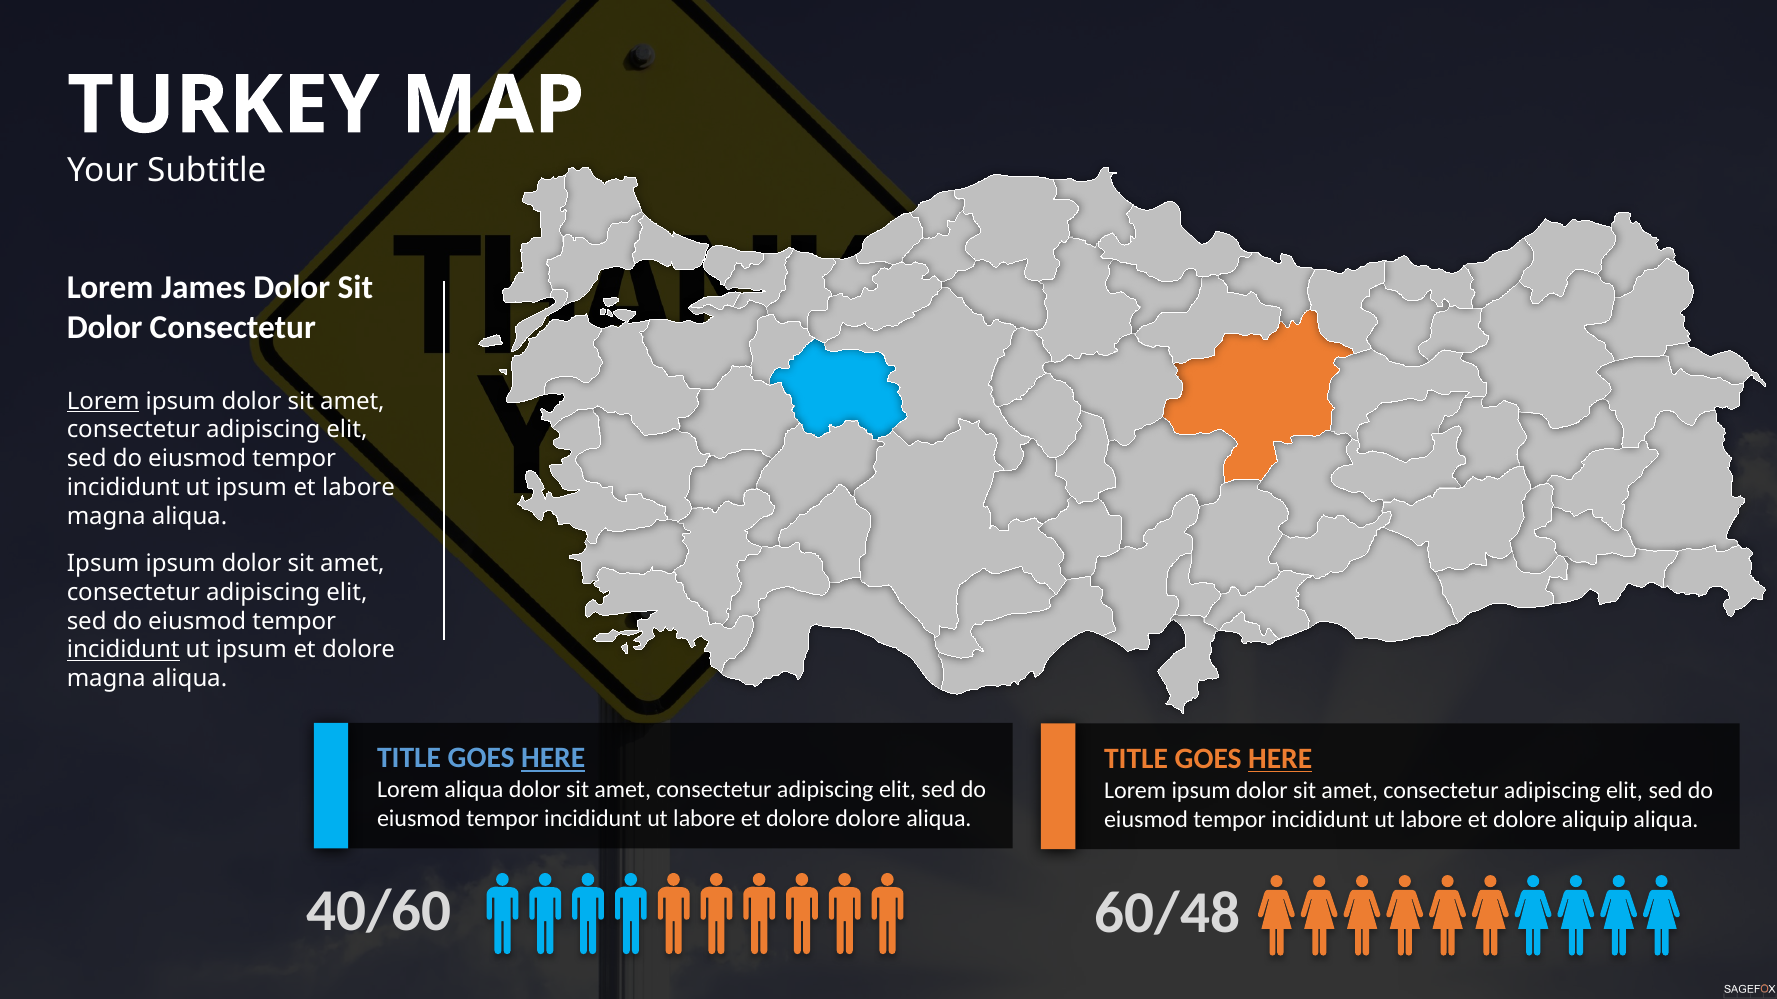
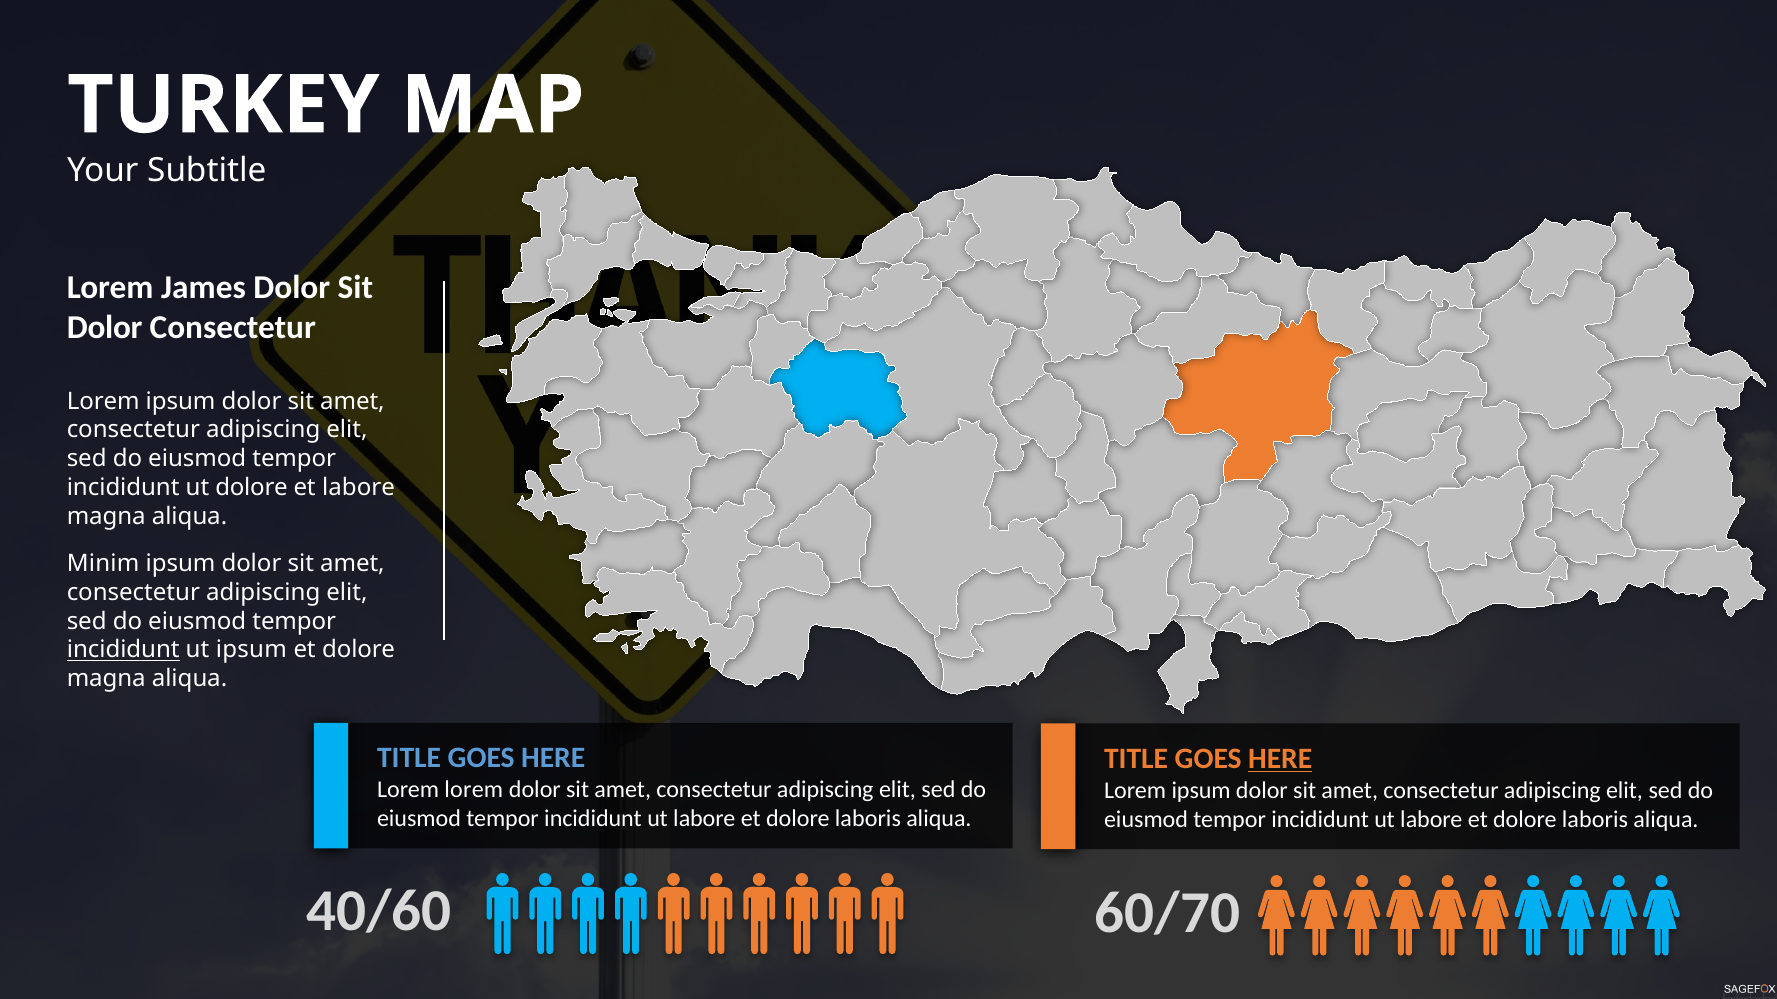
Lorem underline: present -> none (103, 401)
ipsum: ipsum -> dolore (252, 488)
Ipsum: Ipsum -> Minim (103, 564)
HERE underline: present -> none (553, 759)
Lorem aliqua: aliqua -> lorem (474, 790)
dolore: dolore -> laboris (868, 819)
aliquip: aliquip -> laboris (1595, 820)
60/48: 60/48 -> 60/70 (1168, 914)
